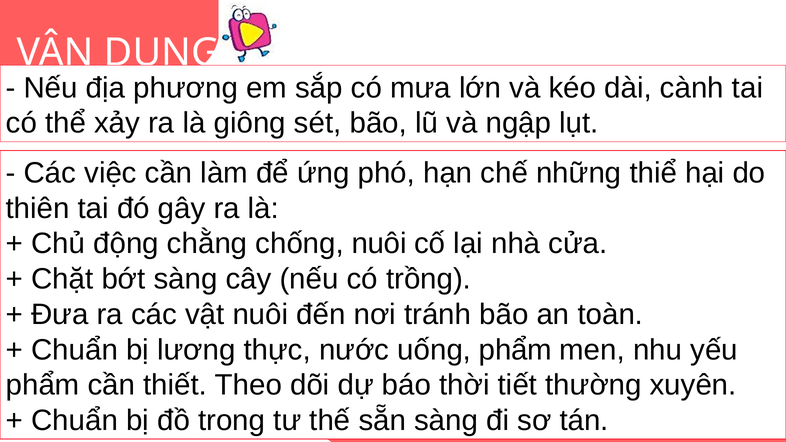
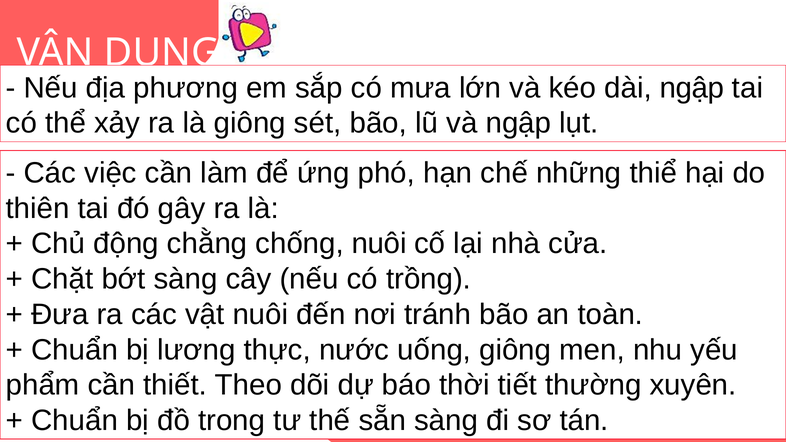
dài cành: cành -> ngập (692, 88)
uống phẩm: phẩm -> giông (515, 350)
